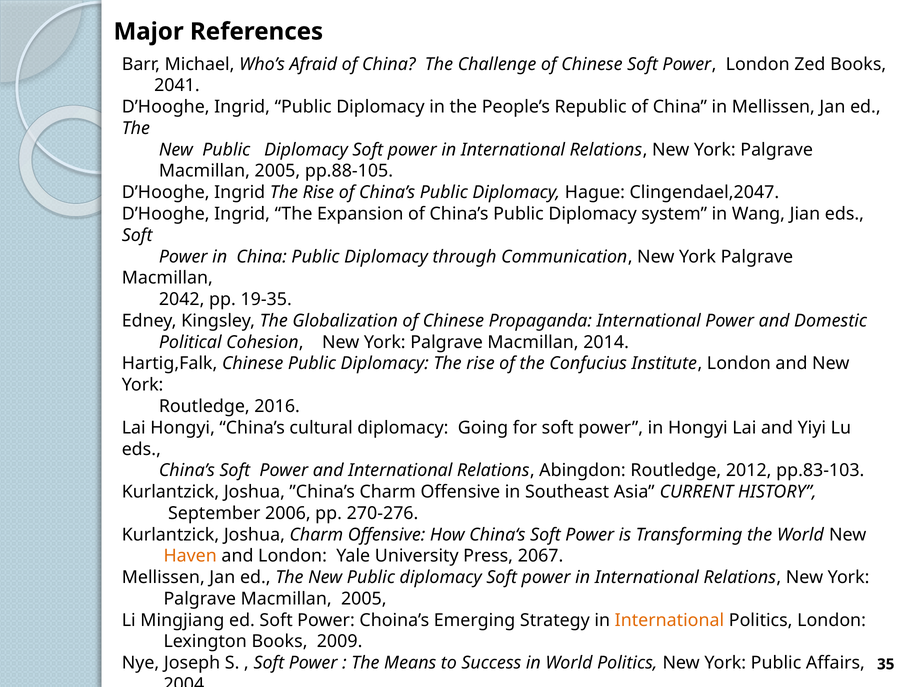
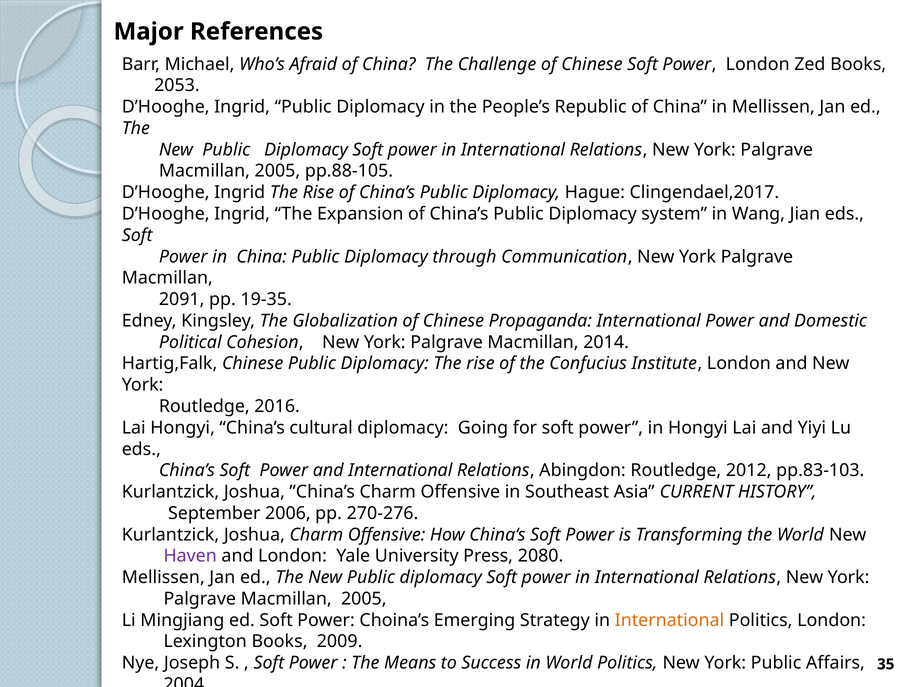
2041: 2041 -> 2053 (177, 86)
Clingendael,2047: Clingendael,2047 -> Clingendael,2017 (704, 193)
2042: 2042 -> 2091 (182, 299)
Haven colour: orange -> purple (190, 556)
2067: 2067 -> 2080 (541, 556)
